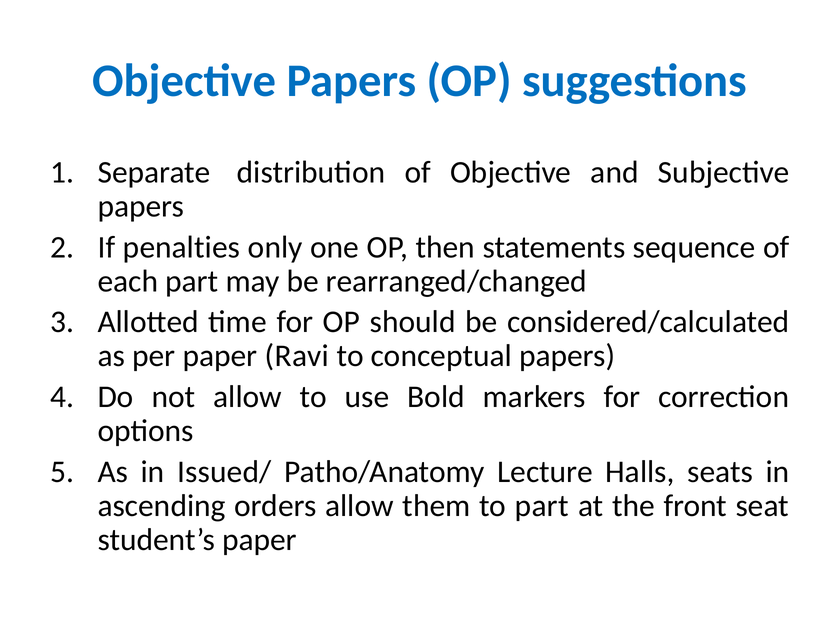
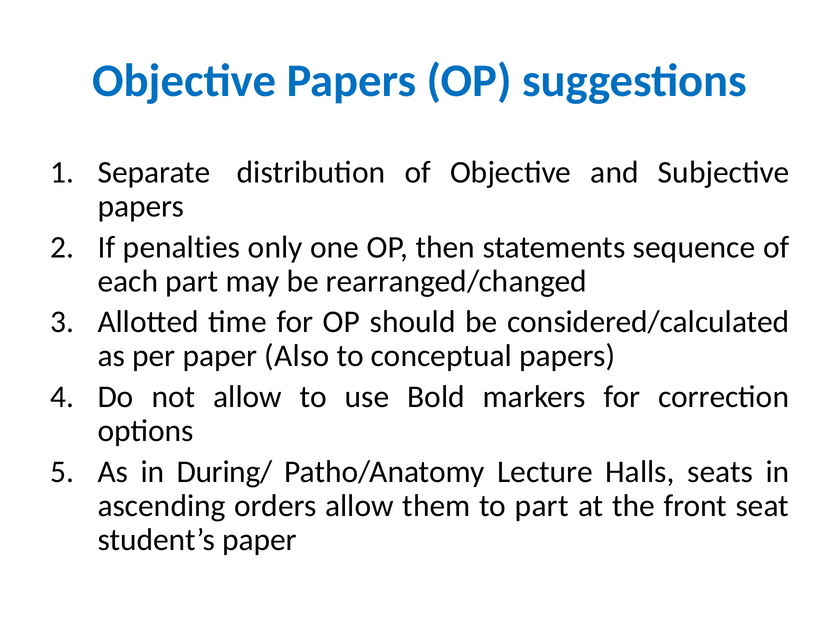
Ravi: Ravi -> Also (297, 356)
Issued/: Issued/ -> During/ (224, 472)
